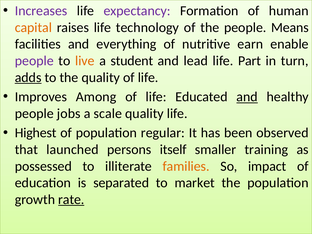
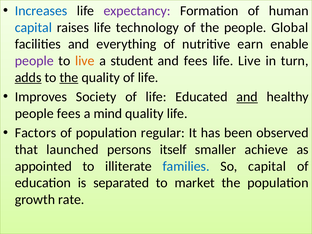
Increases colour: purple -> blue (41, 11)
capital colour: orange -> blue (33, 27)
Means: Means -> Global (290, 27)
and lead: lead -> fees (196, 61)
life Part: Part -> Live (249, 61)
the underline: none -> present (69, 77)
Among: Among -> Society (96, 97)
people jobs: jobs -> fees (69, 113)
scale: scale -> mind (108, 113)
Highest: Highest -> Factors (36, 133)
training: training -> achieve (266, 150)
possessed: possessed -> appointed (43, 166)
families colour: orange -> blue (186, 166)
So impact: impact -> capital (267, 166)
rate underline: present -> none (71, 199)
